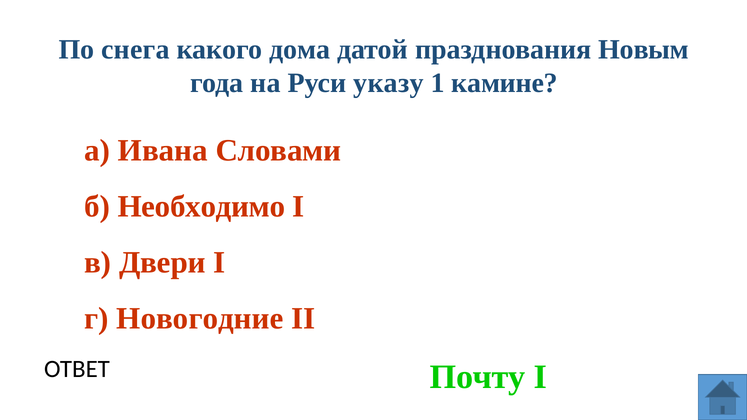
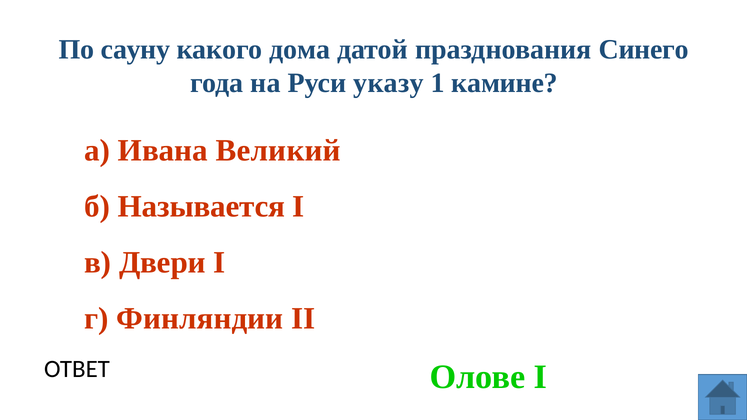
снега: снега -> сауну (136, 50)
Новым: Новым -> Синего (644, 50)
Словами: Словами -> Великий (278, 150)
Необходимо: Необходимо -> Называется (201, 206)
Новогодние: Новогодние -> Финляндии (200, 318)
Почту: Почту -> Олове (478, 377)
